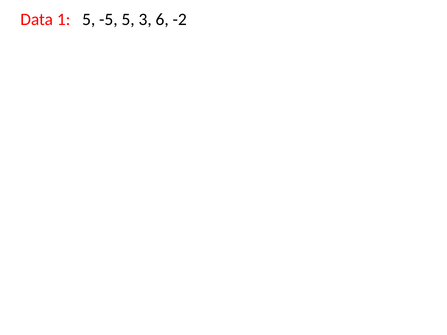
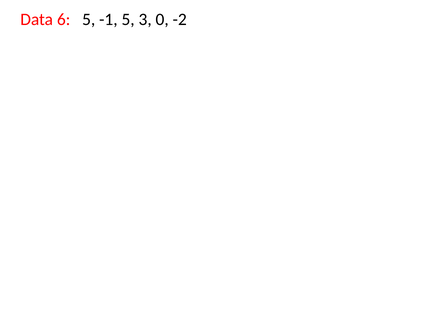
1: 1 -> 6 (64, 20)
-5: -5 -> -1 (108, 20)
6: 6 -> 0 (162, 20)
